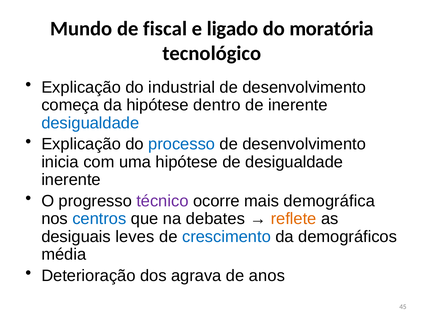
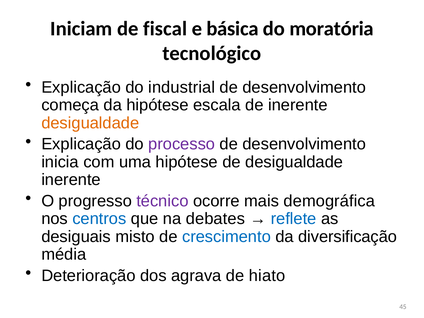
Mundo: Mundo -> Iniciam (81, 29)
ligado: ligado -> básica (233, 29)
dentro: dentro -> escala (217, 105)
desigualdade colour: blue -> orange (90, 123)
processo colour: blue -> purple (182, 144)
reflete colour: orange -> blue (294, 219)
leves: leves -> misto (135, 237)
demográficos: demográficos -> diversificação (348, 237)
anos: anos -> hiato (267, 276)
